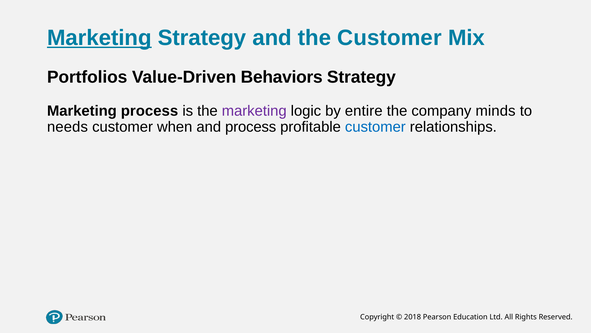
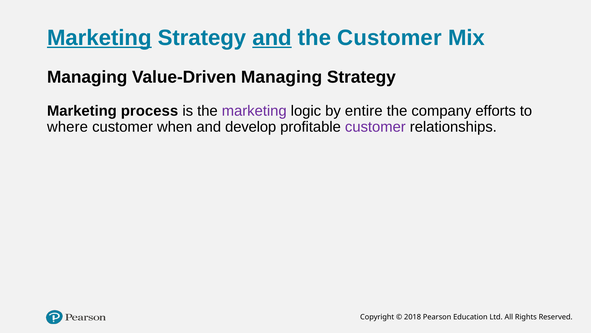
and underline: none -> present (272, 38)
Portfolios: Portfolios -> Managing (87, 77)
Value-Driven Behaviors: Behaviors -> Managing (282, 77)
minds: minds -> efforts (496, 111)
needs: needs -> where (67, 127)
and process: process -> develop (251, 127)
customer colour: blue -> purple (375, 127)
